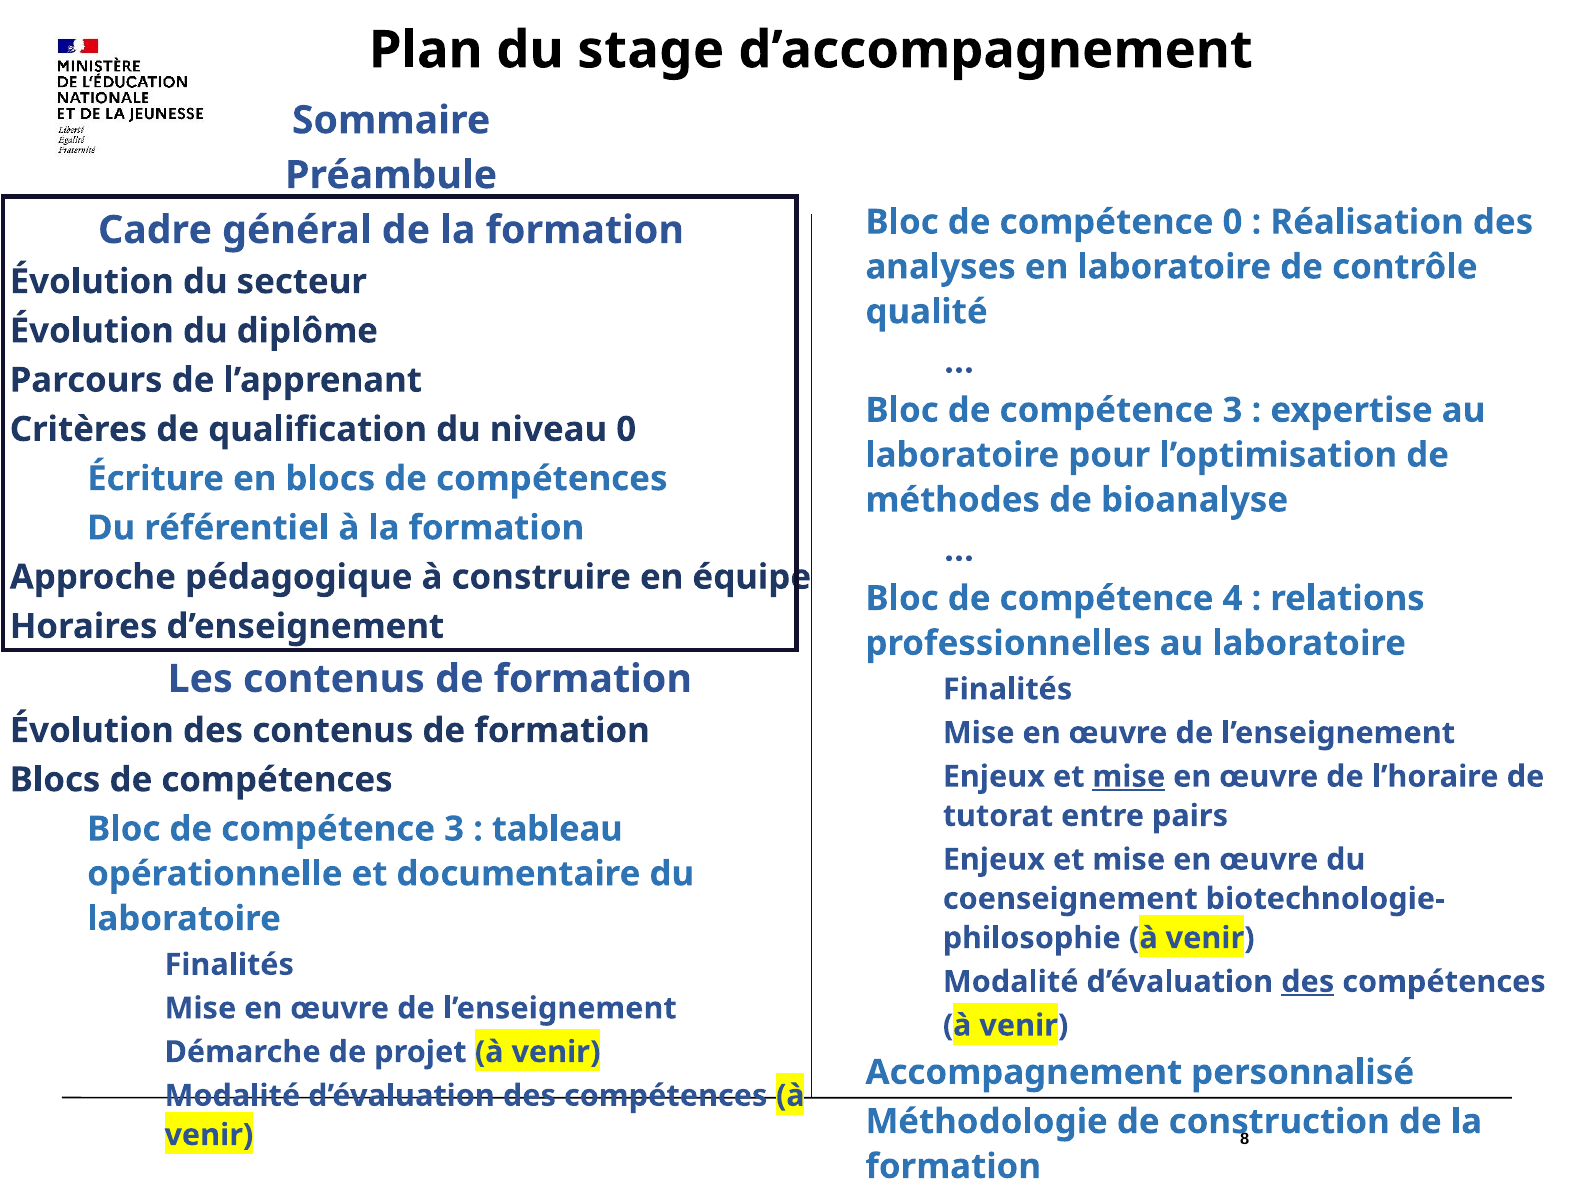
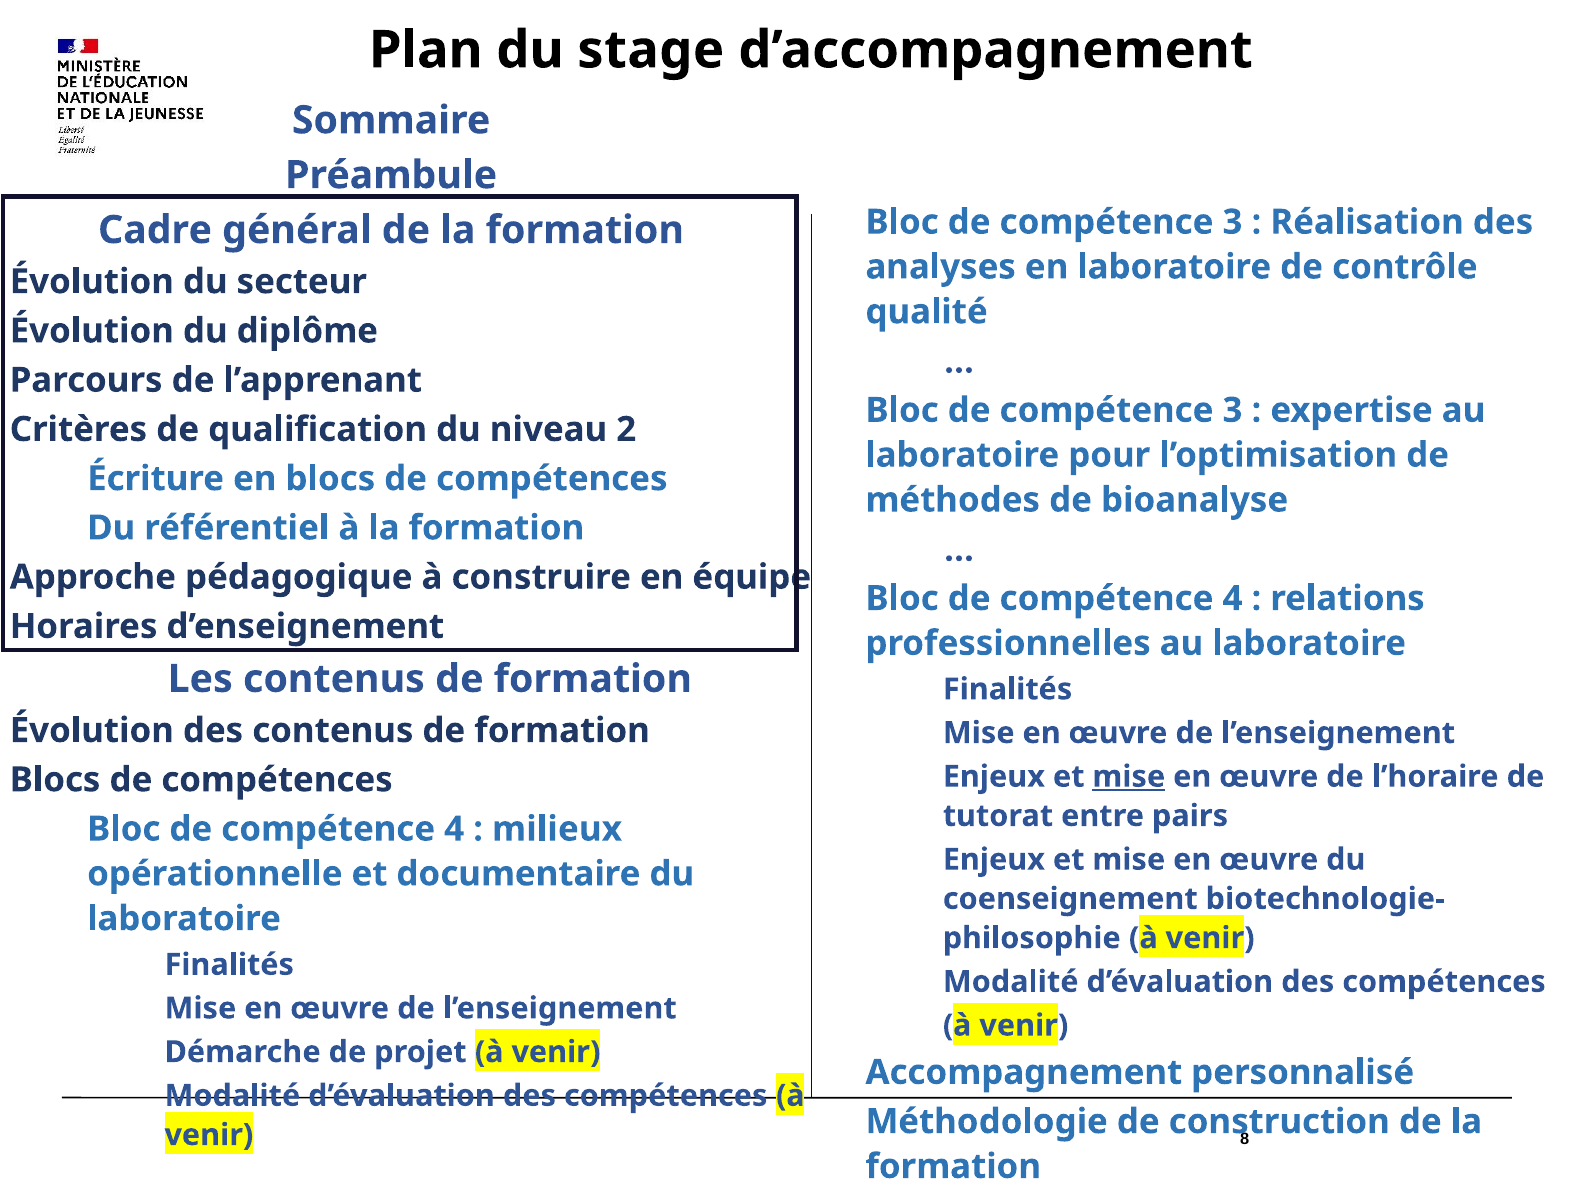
0: 0 -> 3 (1232, 222)
niveau 0: 0 -> 2 (626, 430)
3: 3 -> 4 (454, 829)
tableau: tableau -> milieux (557, 829)
des underline: present -> none (1308, 982)
